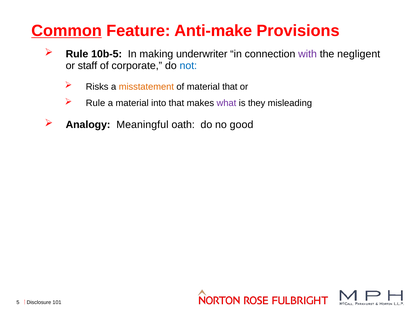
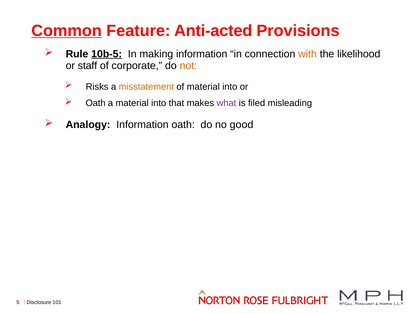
Anti-make: Anti-make -> Anti-acted (213, 31)
10b-5 underline: none -> present (107, 54)
making underwriter: underwriter -> information (202, 54)
with colour: purple -> orange (308, 54)
negligent: negligent -> likelihood (359, 54)
not colour: blue -> orange (188, 66)
of material that: that -> into (230, 87)
Rule: Rule -> Oath (96, 103)
they: they -> filed (257, 103)
Analogy Meaningful: Meaningful -> Information (142, 125)
